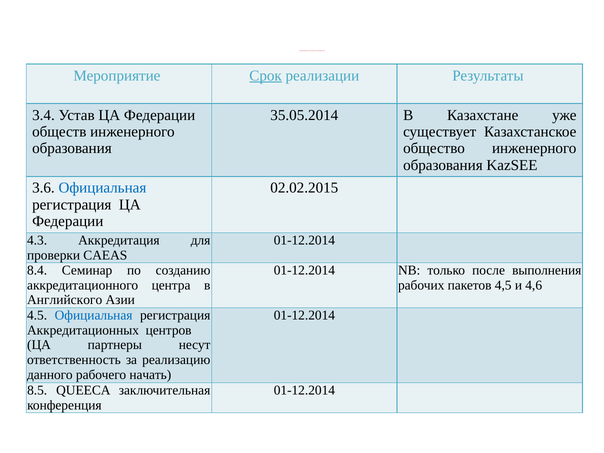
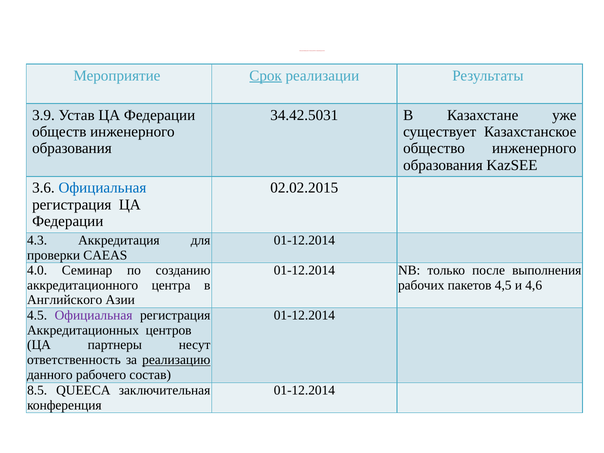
3.4: 3.4 -> 3.9 (43, 115)
35.05.2014: 35.05.2014 -> 34.42.5031 (304, 115)
8.4: 8.4 -> 4.0 (37, 270)
Официальная colour: blue -> purple (94, 315)
реализацию underline: none -> present (176, 360)
начать: начать -> состав (150, 375)
